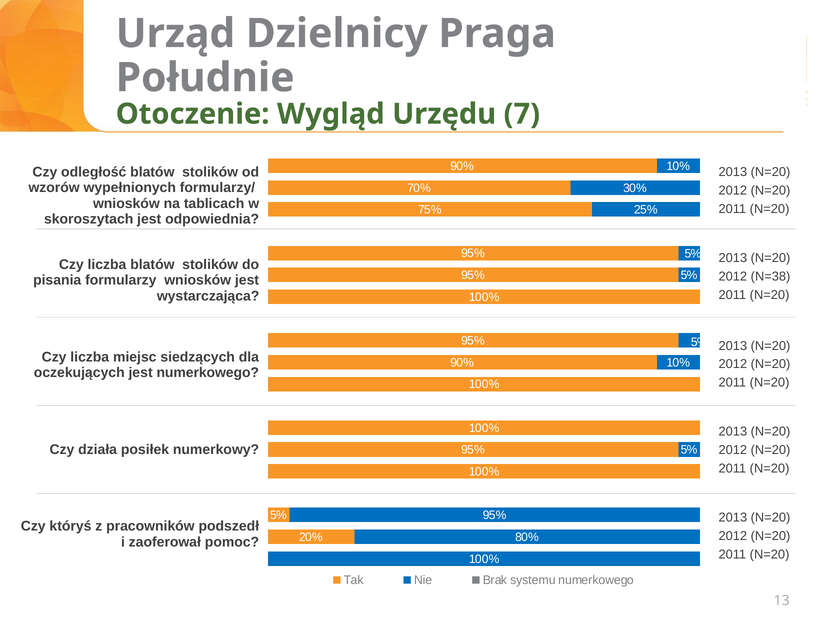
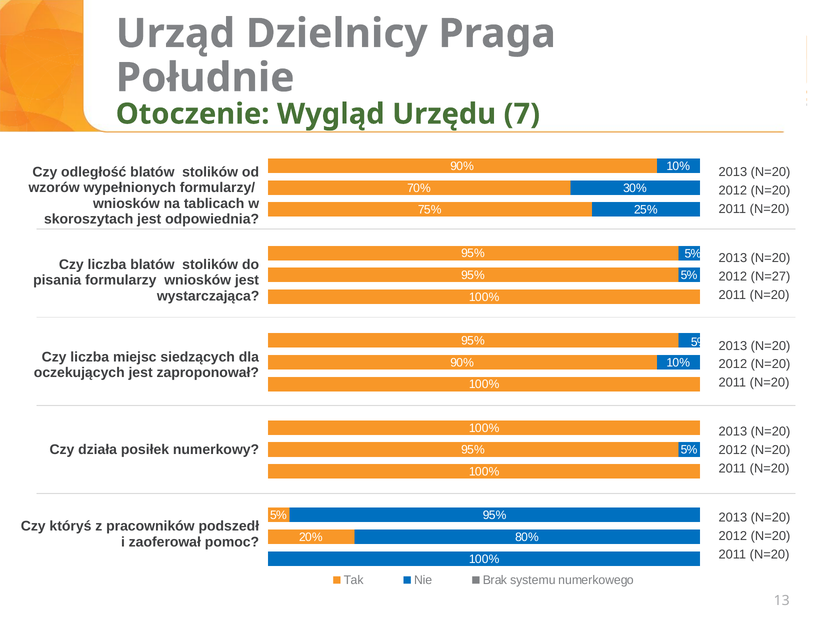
N=38: N=38 -> N=27 (771, 277)
jest numerkowego: numerkowego -> zaproponował (208, 373)
